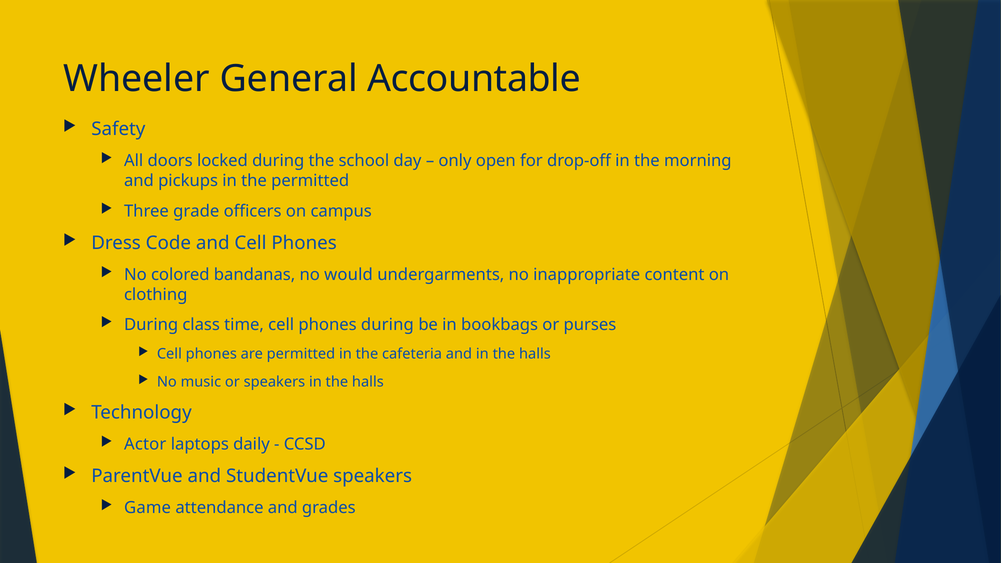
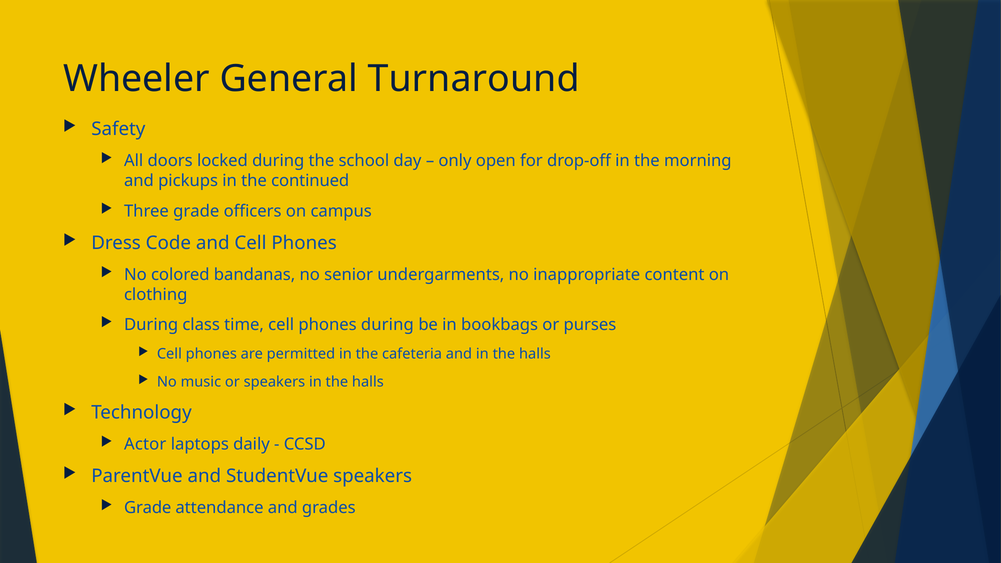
Accountable: Accountable -> Turnaround (474, 79)
the permitted: permitted -> continued (310, 181)
would: would -> senior (349, 275)
Game: Game -> Grade (148, 508)
